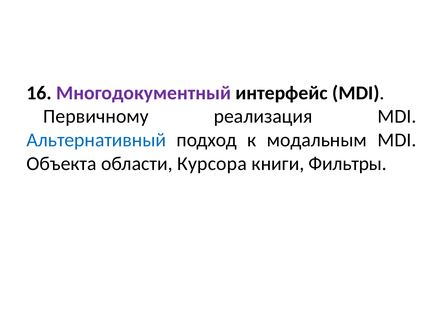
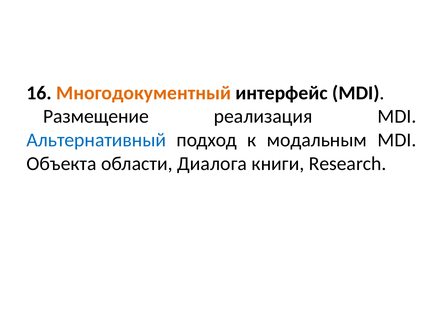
Многодокументный colour: purple -> orange (144, 93)
Первичному: Первичному -> Размещение (96, 117)
Курсора: Курсора -> Диалога (212, 164)
Фильтры: Фильтры -> Research (348, 164)
